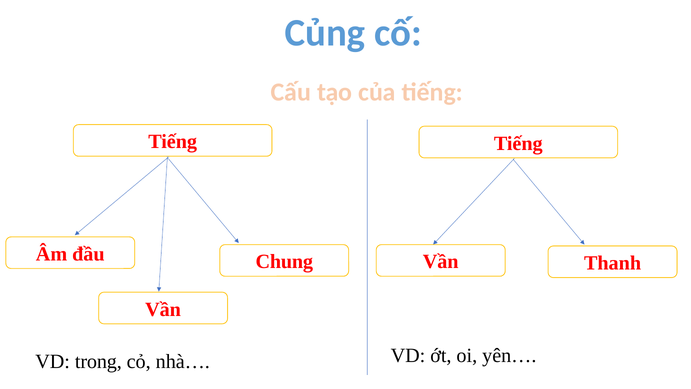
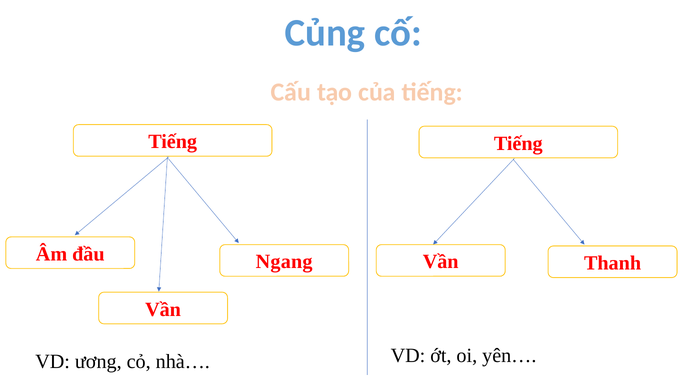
Chung: Chung -> Ngang (284, 262)
trong: trong -> ương (98, 362)
